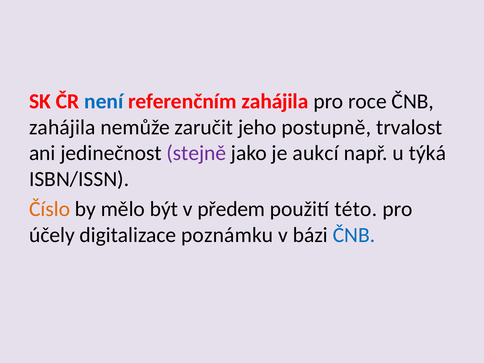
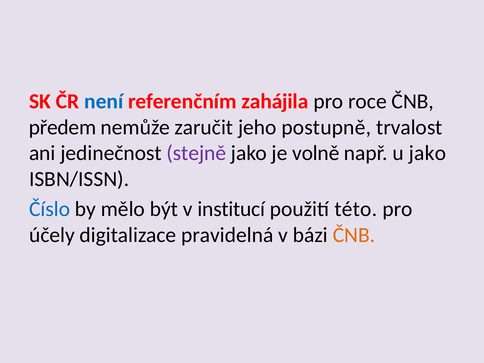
zahájila: zahájila -> předem (62, 127)
aukcí: aukcí -> volně (316, 153)
u týká: týká -> jako (427, 153)
Číslo colour: orange -> blue (50, 209)
předem: předem -> institucí (231, 209)
poznámku: poznámku -> pravidelná (227, 235)
ČNB colour: blue -> orange (354, 235)
